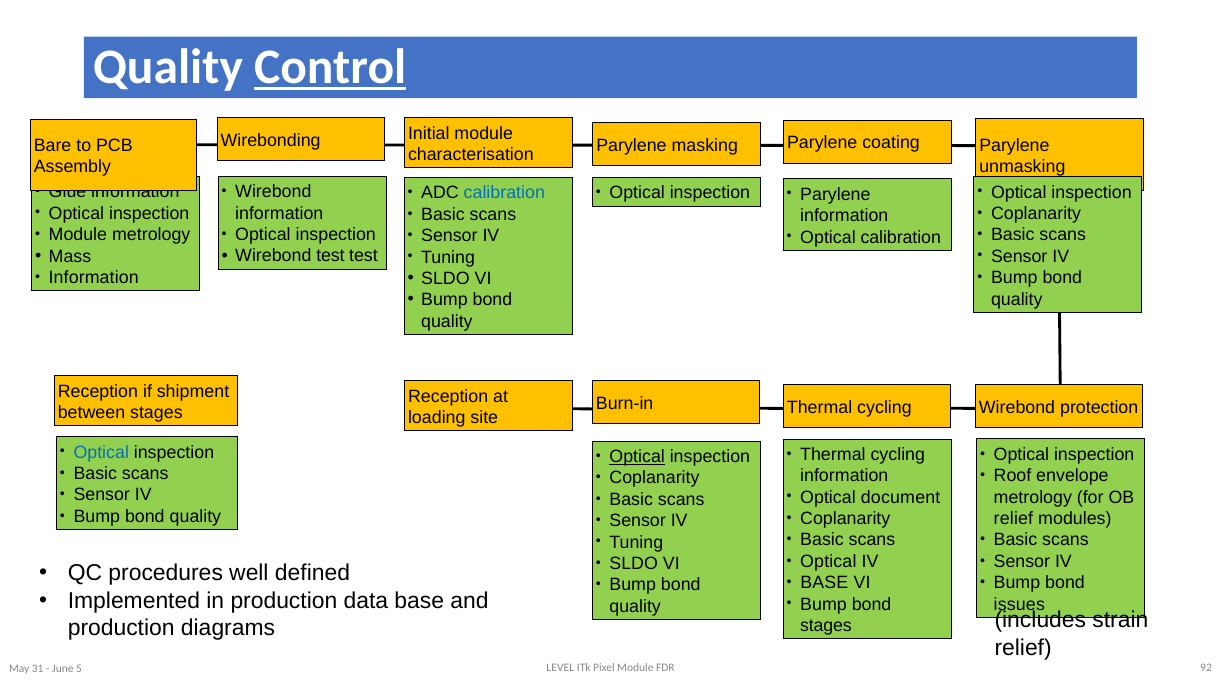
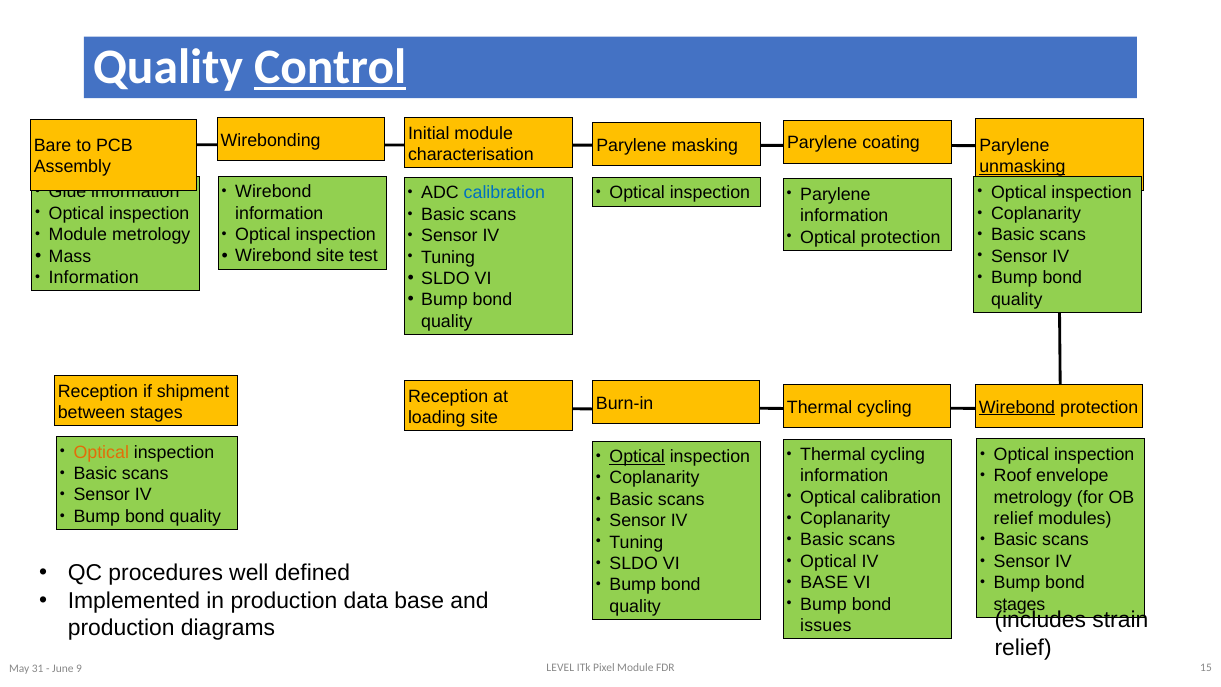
unmasking underline: none -> present (1022, 167)
Optical calibration: calibration -> protection (901, 237)
Wirebond test: test -> site (330, 256)
Wirebond underline: none -> present (1017, 407)
Optical colour: blue -> orange (101, 452)
Optical document: document -> calibration (901, 497)
issues: issues -> stages (1019, 604)
stages: stages -> issues (826, 625)
92: 92 -> 15 (1206, 668)
5: 5 -> 9 (79, 668)
